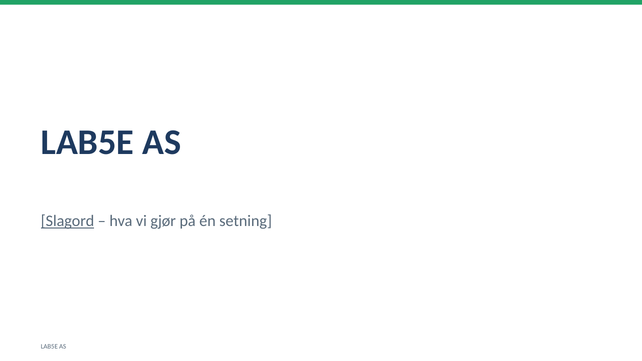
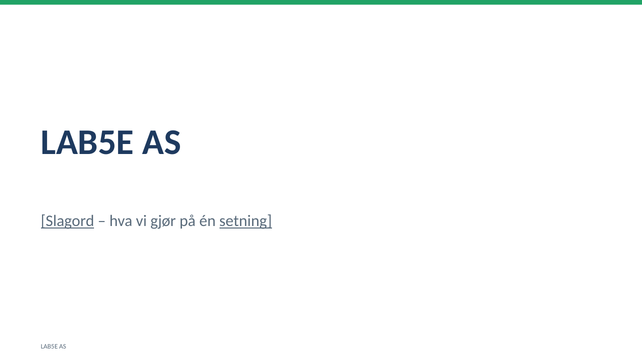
setning underline: none -> present (246, 221)
